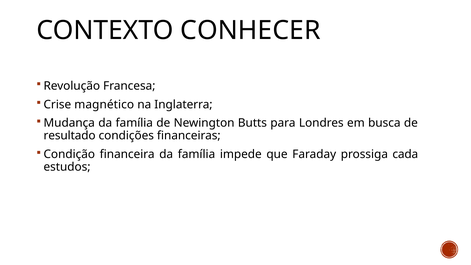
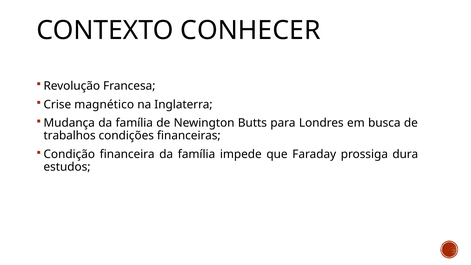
resultado: resultado -> trabalhos (70, 136)
cada: cada -> dura (405, 154)
